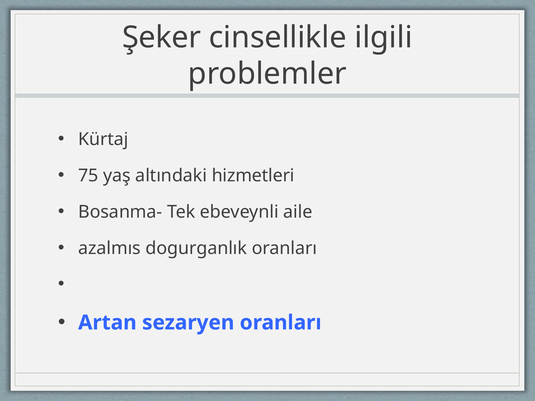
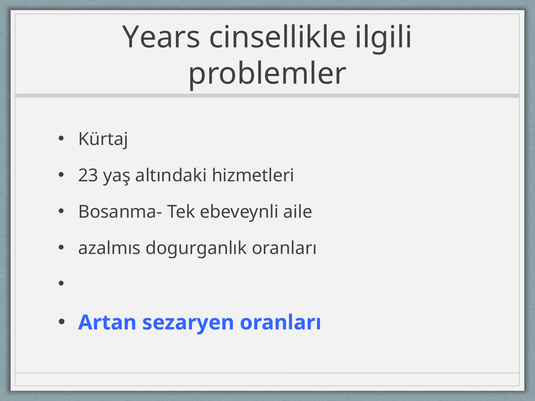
Şeker: Şeker -> Years (161, 37)
75: 75 -> 23 (88, 176)
